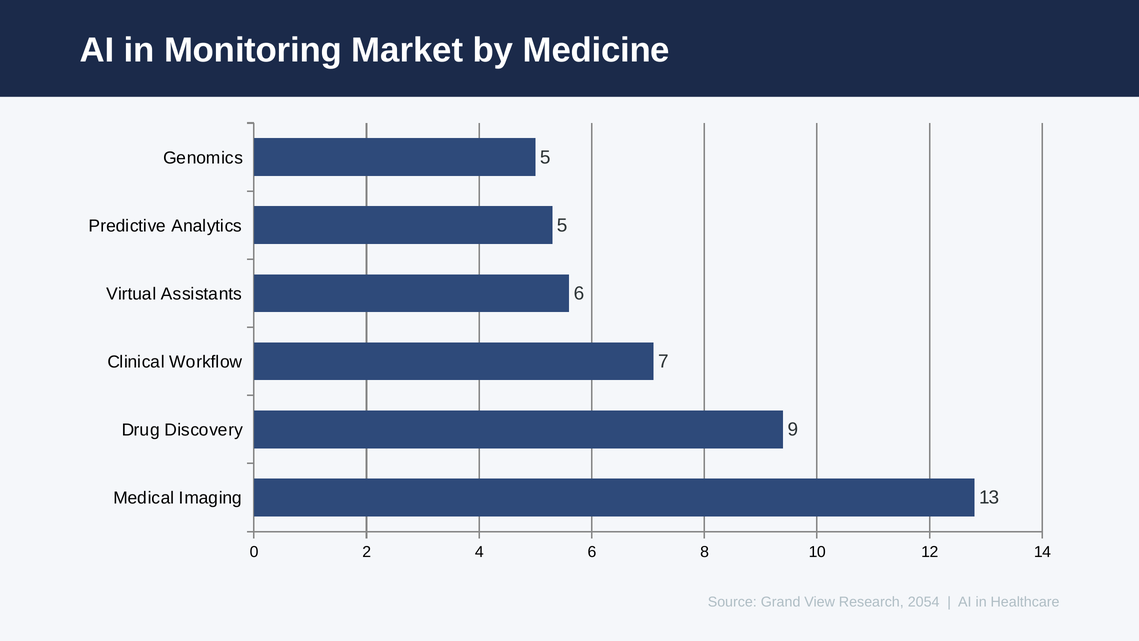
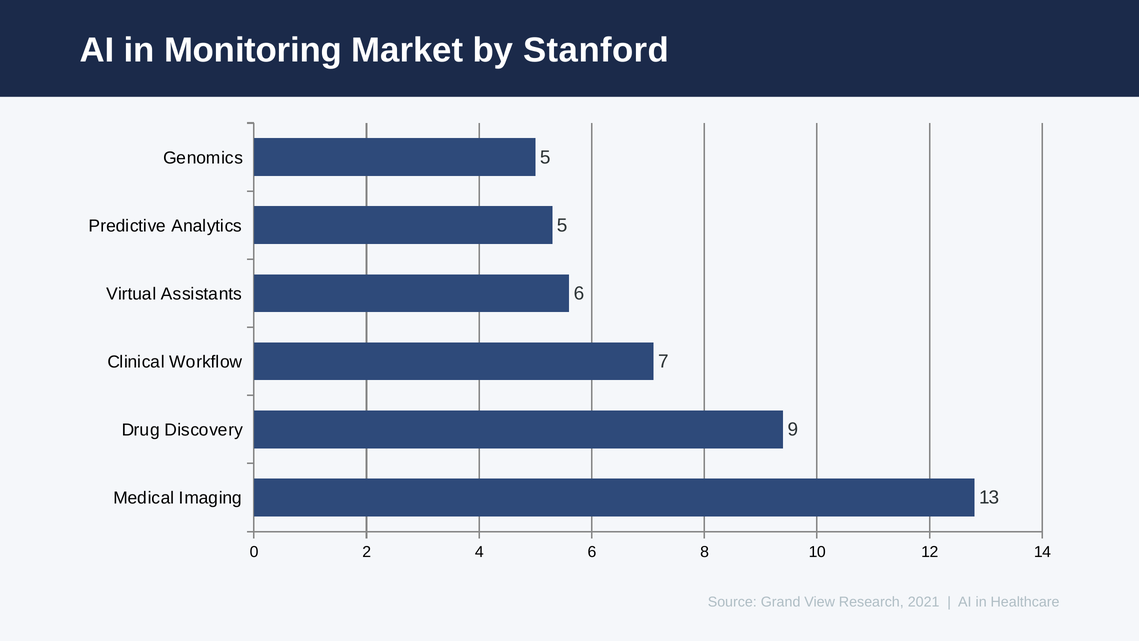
Medicine: Medicine -> Stanford (596, 50)
2054: 2054 -> 2021 (924, 602)
